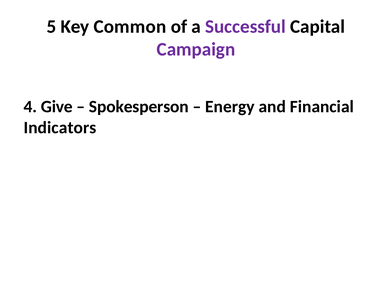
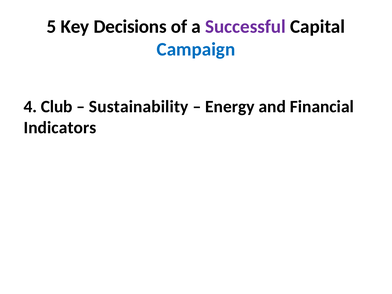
Common: Common -> Decisions (130, 26)
Campaign colour: purple -> blue (196, 49)
Give: Give -> Club (57, 107)
Spokesperson: Spokesperson -> Sustainability (139, 107)
